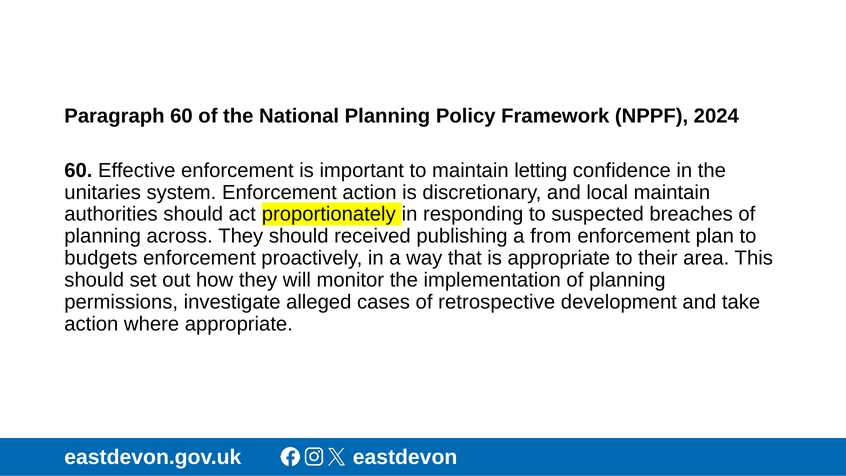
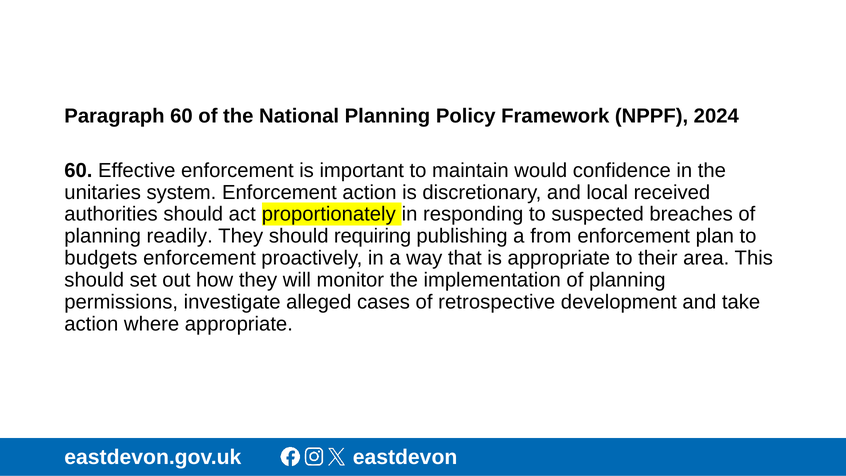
letting: letting -> would (541, 170)
local maintain: maintain -> received (672, 192)
across: across -> readily (180, 236)
received: received -> requiring (373, 236)
